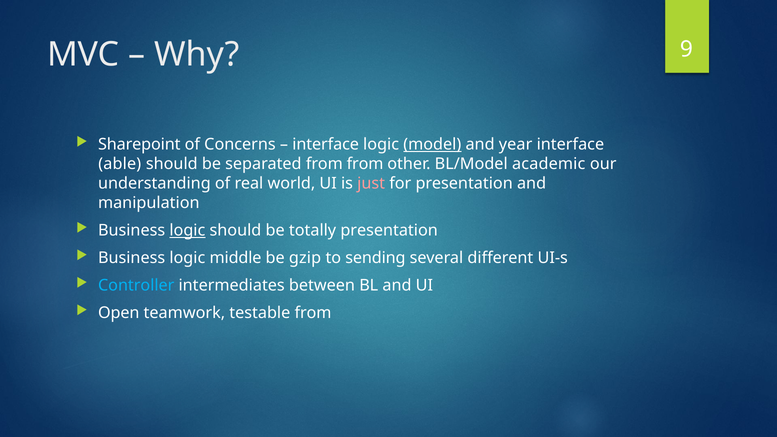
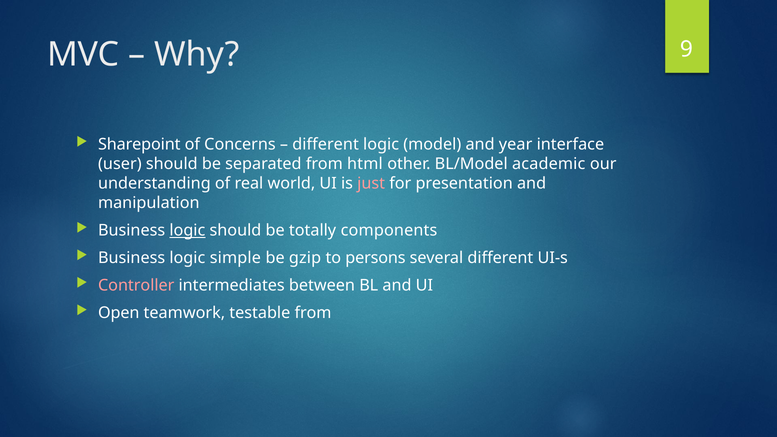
interface: interface -> different (326, 145)
model underline: present -> none (432, 145)
able: able -> user (120, 164)
from from: from -> html (365, 164)
totally presentation: presentation -> components (389, 230)
middle: middle -> simple (235, 258)
sending: sending -> persons (375, 258)
Controller colour: light blue -> pink (136, 285)
